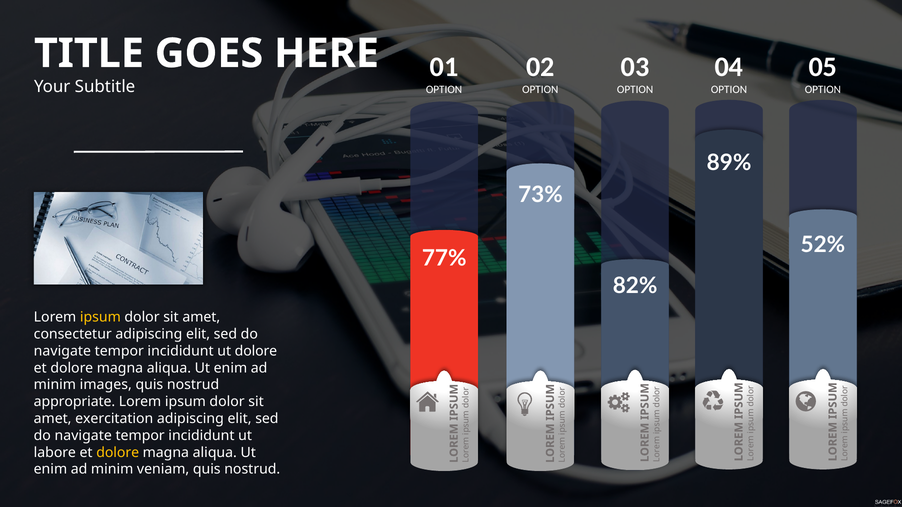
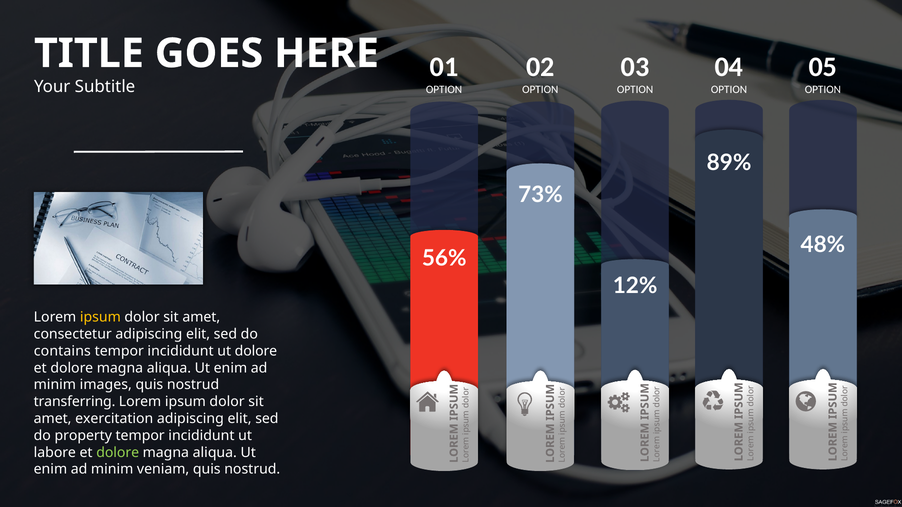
52%: 52% -> 48% (823, 245)
77%: 77% -> 56% (444, 258)
82%: 82% -> 12% (635, 286)
navigate: navigate -> contains (62, 351)
appropriate: appropriate -> transferring (75, 402)
navigate: navigate -> property (83, 436)
dolore colour: yellow -> light green (118, 453)
